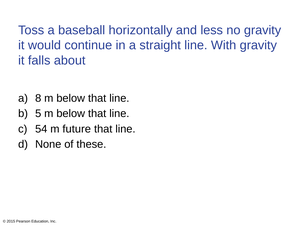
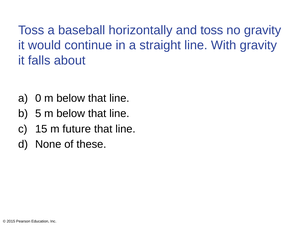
and less: less -> toss (212, 30)
8: 8 -> 0 (38, 98)
54: 54 -> 15 (41, 129)
